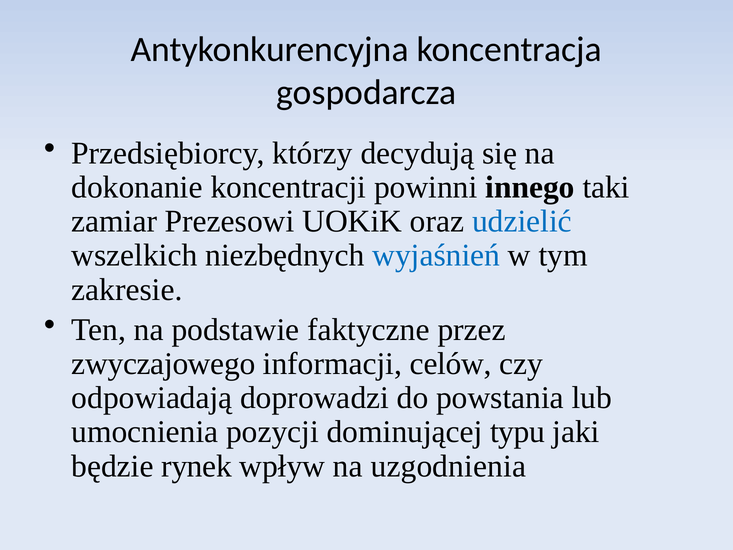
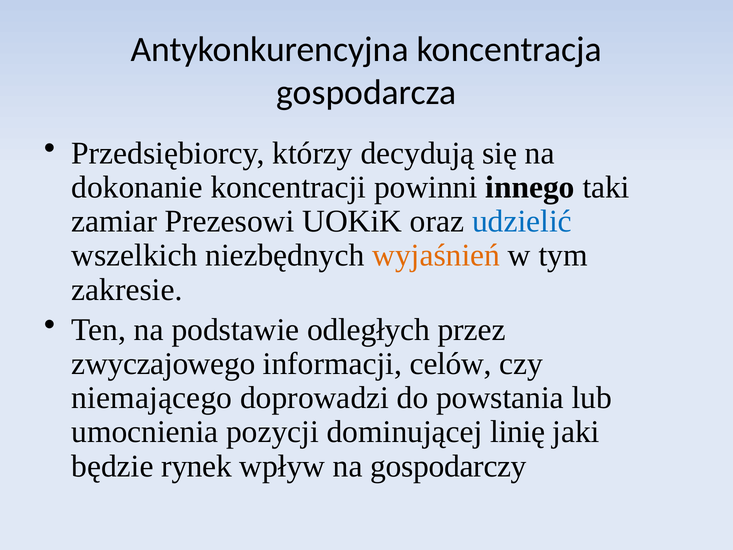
wyjaśnień colour: blue -> orange (436, 255)
faktyczne: faktyczne -> odległych (368, 330)
odpowiadają: odpowiadają -> niemającego (152, 398)
typu: typu -> linię (518, 432)
uzgodnienia: uzgodnienia -> gospodarczy (449, 466)
